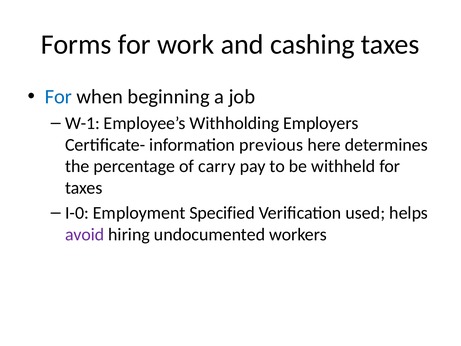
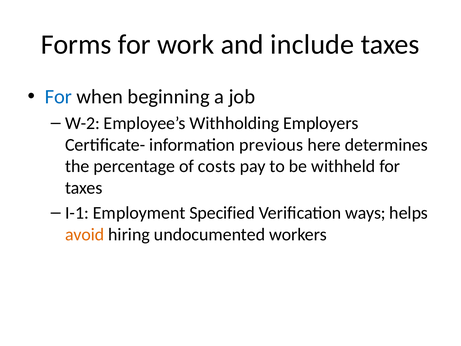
cashing: cashing -> include (312, 45)
W-1: W-1 -> W-2 (82, 123)
carry: carry -> costs (217, 166)
I-0: I-0 -> I-1 (77, 213)
used: used -> ways (365, 213)
avoid colour: purple -> orange (85, 234)
